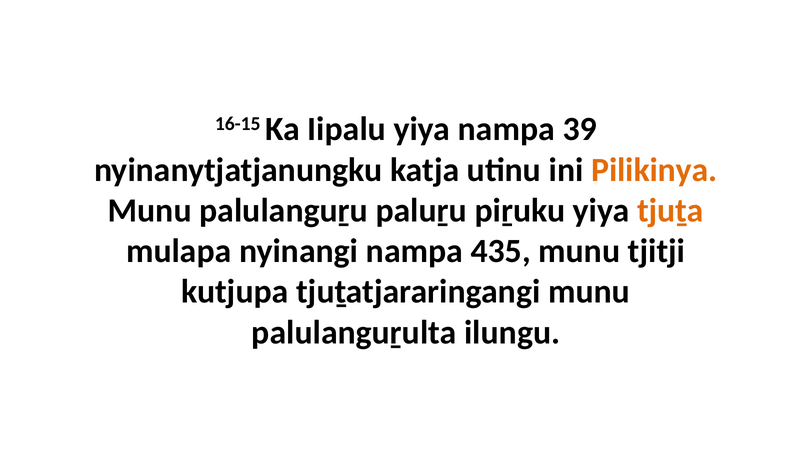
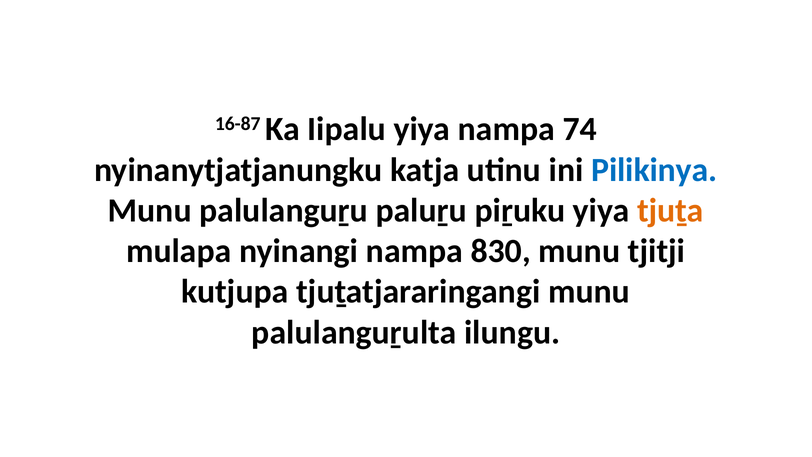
16-15: 16-15 -> 16-87 (238, 124)
39: 39 -> 74 (580, 129)
Pilikinya colour: orange -> blue (654, 170)
435: 435 -> 830 (501, 251)
